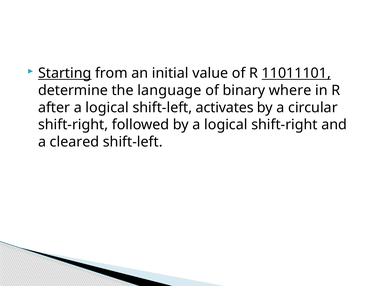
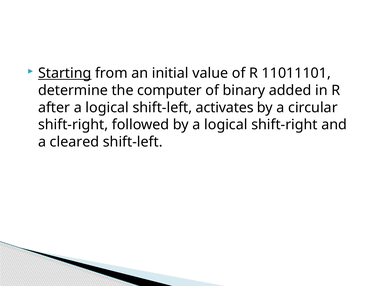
11011101 underline: present -> none (296, 73)
language: language -> computer (170, 90)
where: where -> added (290, 90)
